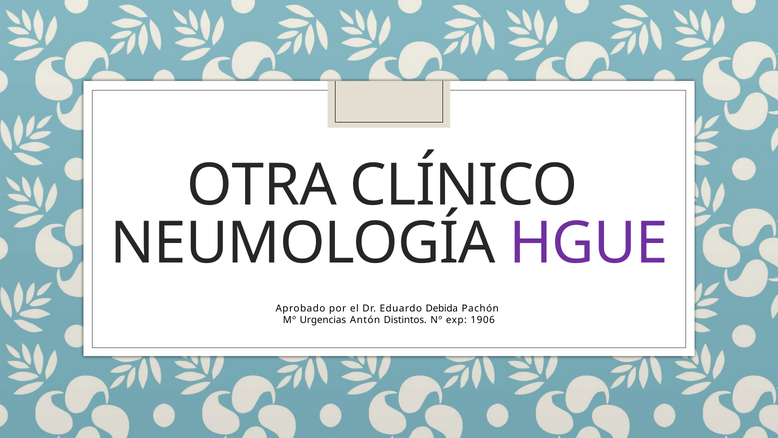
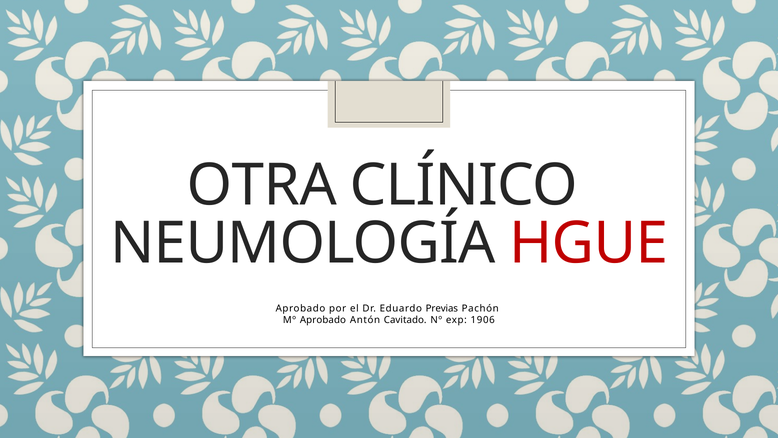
HGUE colour: purple -> red (589, 243)
Debida: Debida -> Previas (442, 308)
Mº Urgencias: Urgencias -> Aprobado (323, 320)
Distintos: Distintos -> Cavitado (405, 320)
